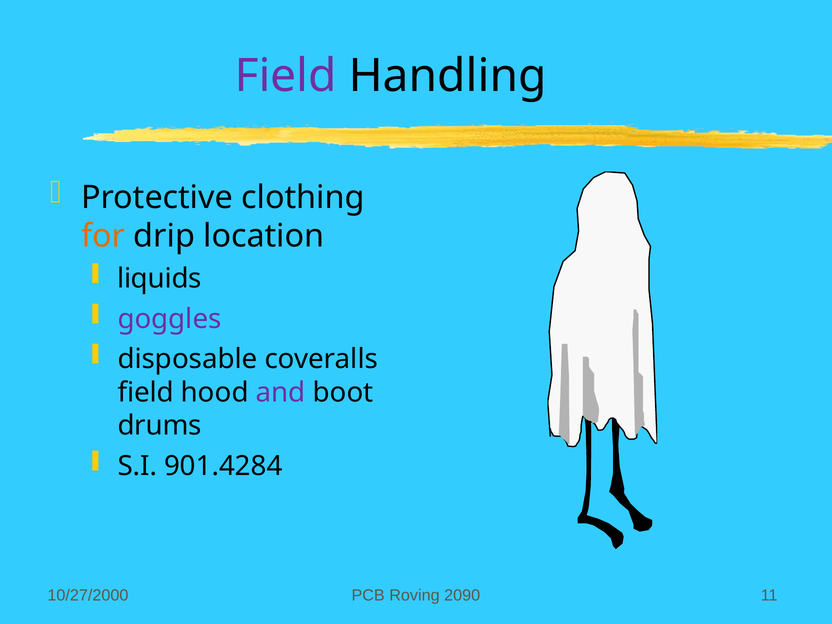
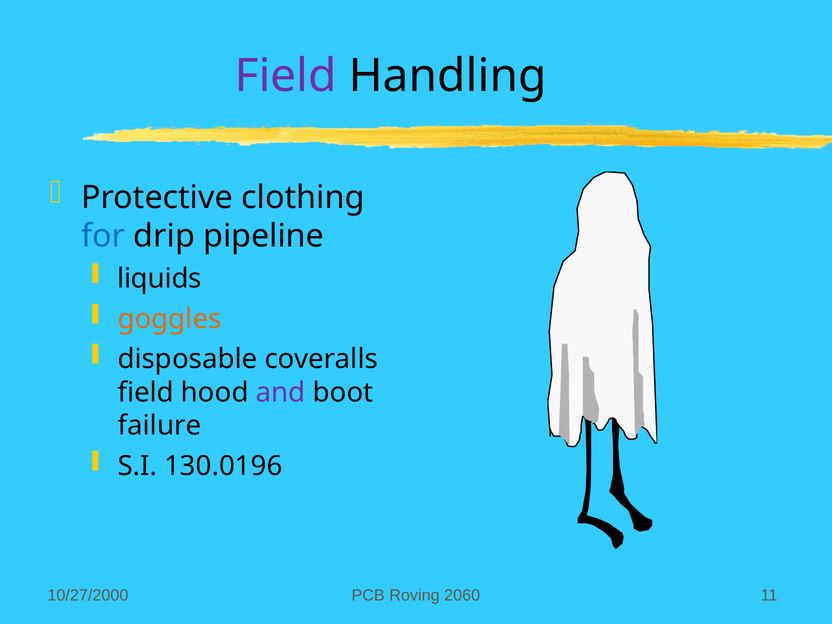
for colour: orange -> blue (103, 236)
location: location -> pipeline (264, 236)
goggles colour: purple -> orange (170, 319)
drums: drums -> failure (160, 426)
901.4284: 901.4284 -> 130.0196 (223, 466)
2090: 2090 -> 2060 (462, 596)
